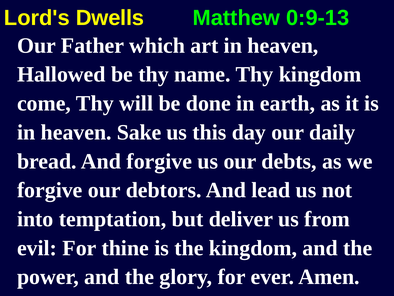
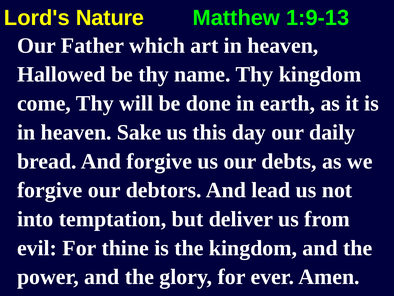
Dwells: Dwells -> Nature (110, 18)
0:9-13: 0:9-13 -> 1:9-13 (318, 18)
